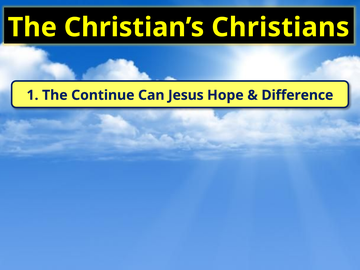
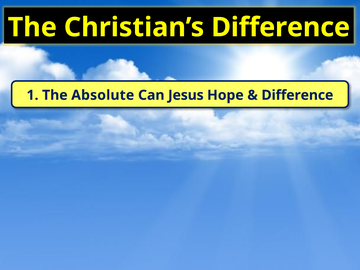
Christian’s Christians: Christians -> Difference (281, 27)
Continue: Continue -> Absolute (103, 95)
